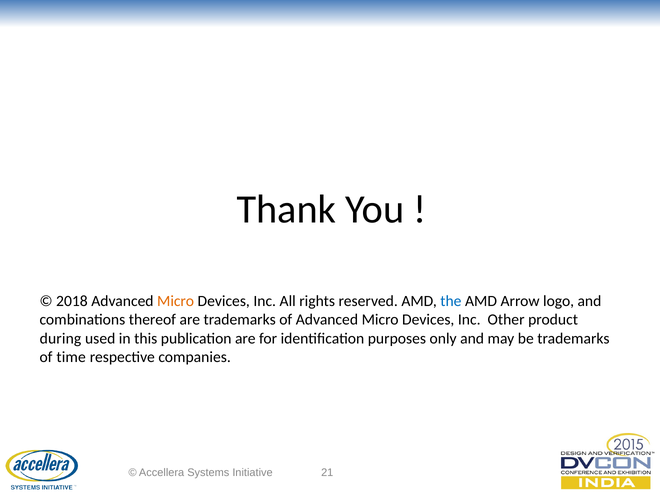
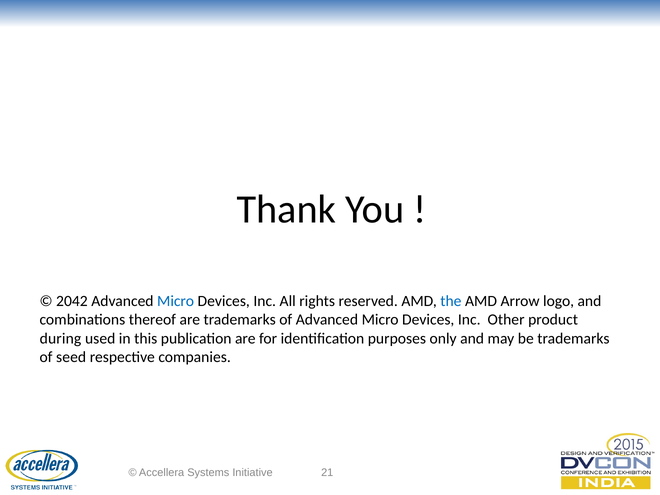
2018: 2018 -> 2042 (72, 301)
Micro colour: orange -> blue (176, 301)
time: time -> seed (71, 357)
